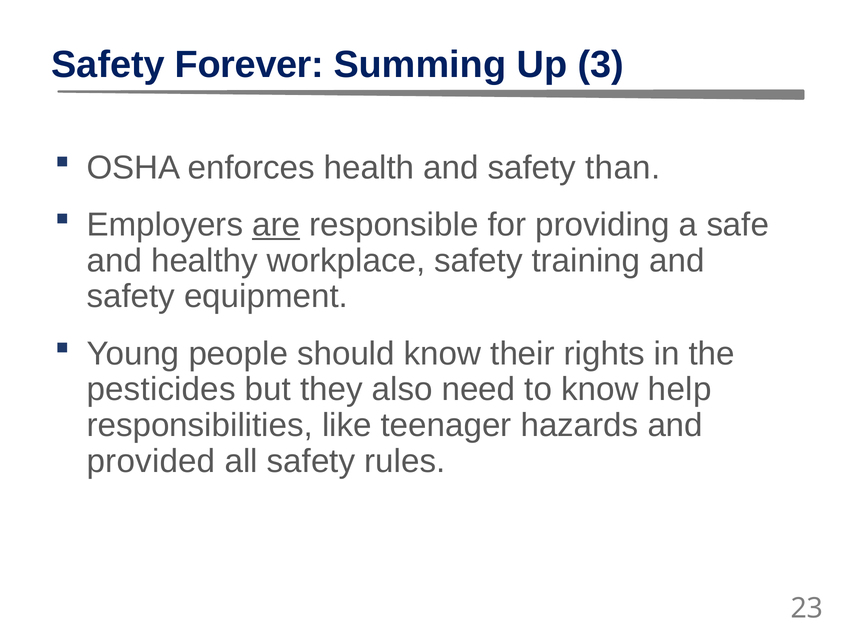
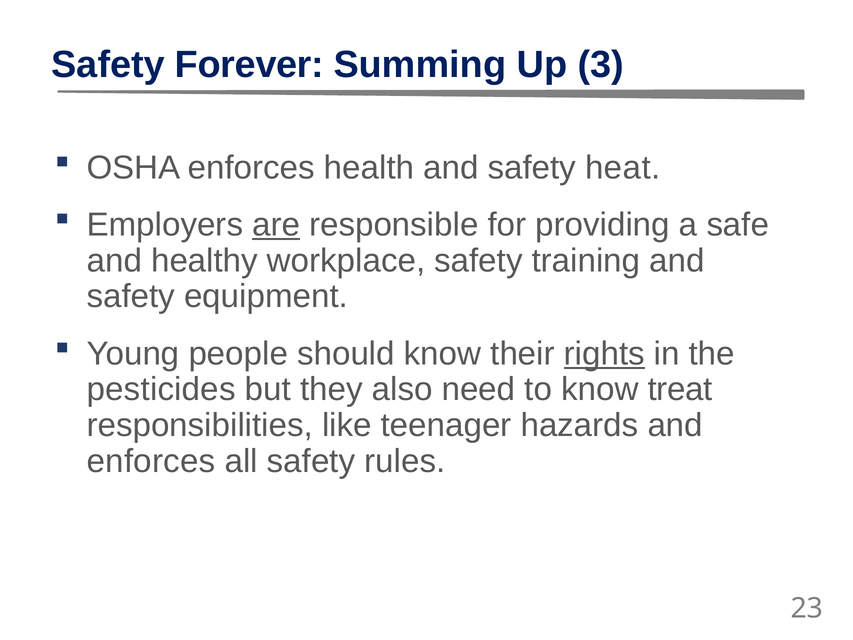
than: than -> heat (623, 168)
rights underline: none -> present (604, 354)
help: help -> treat (680, 389)
provided: provided -> enforces (151, 461)
